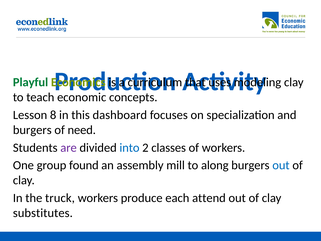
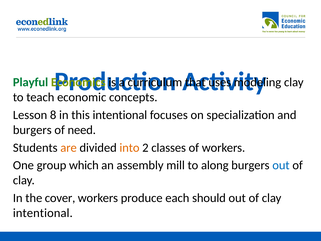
this dashboard: dashboard -> intentional (120, 115)
are colour: purple -> orange (69, 148)
into colour: blue -> orange (129, 148)
found: found -> which (84, 165)
truck: truck -> cover (60, 198)
attend: attend -> should (209, 198)
substitutes: substitutes -> intentional (43, 213)
